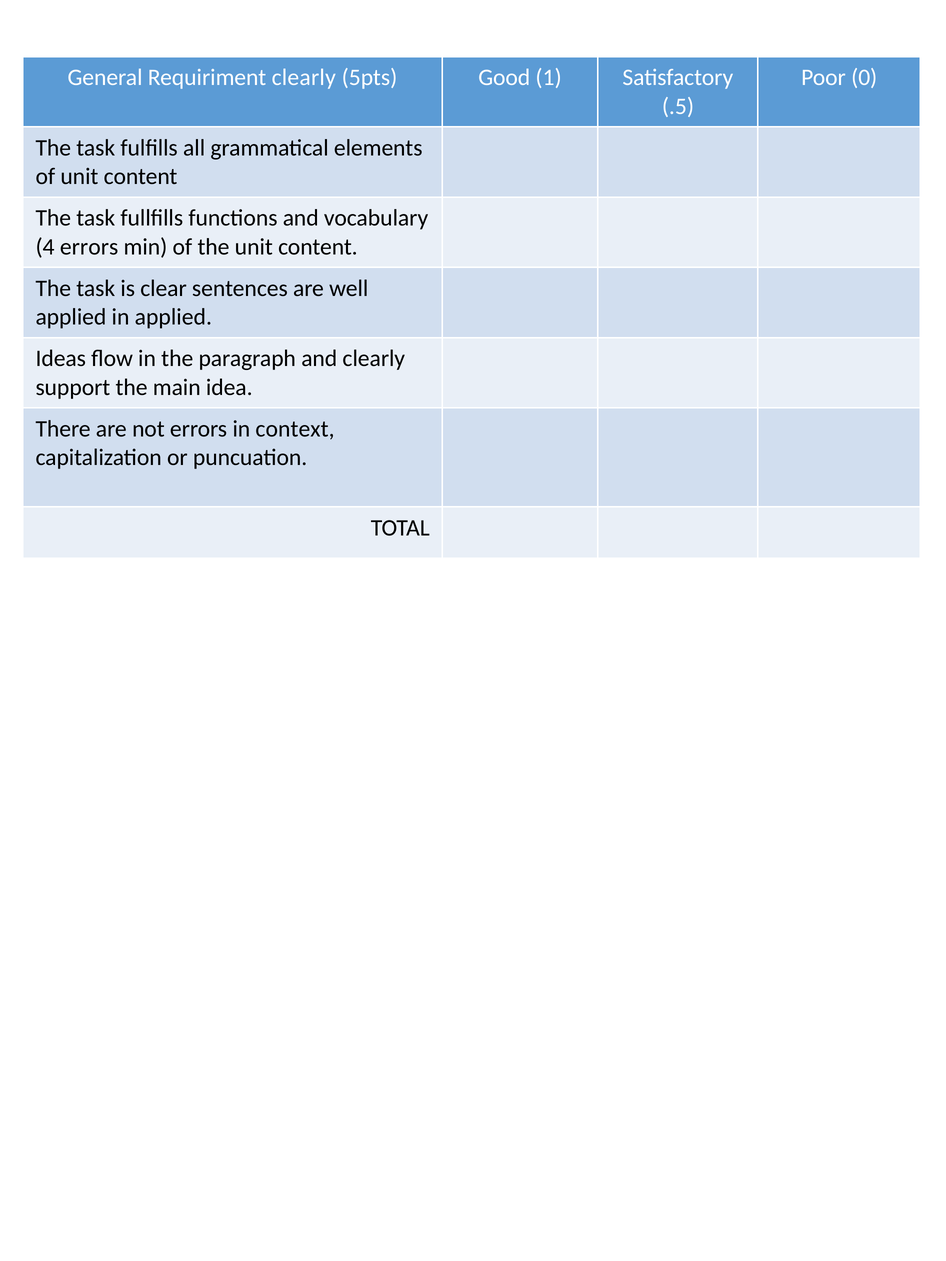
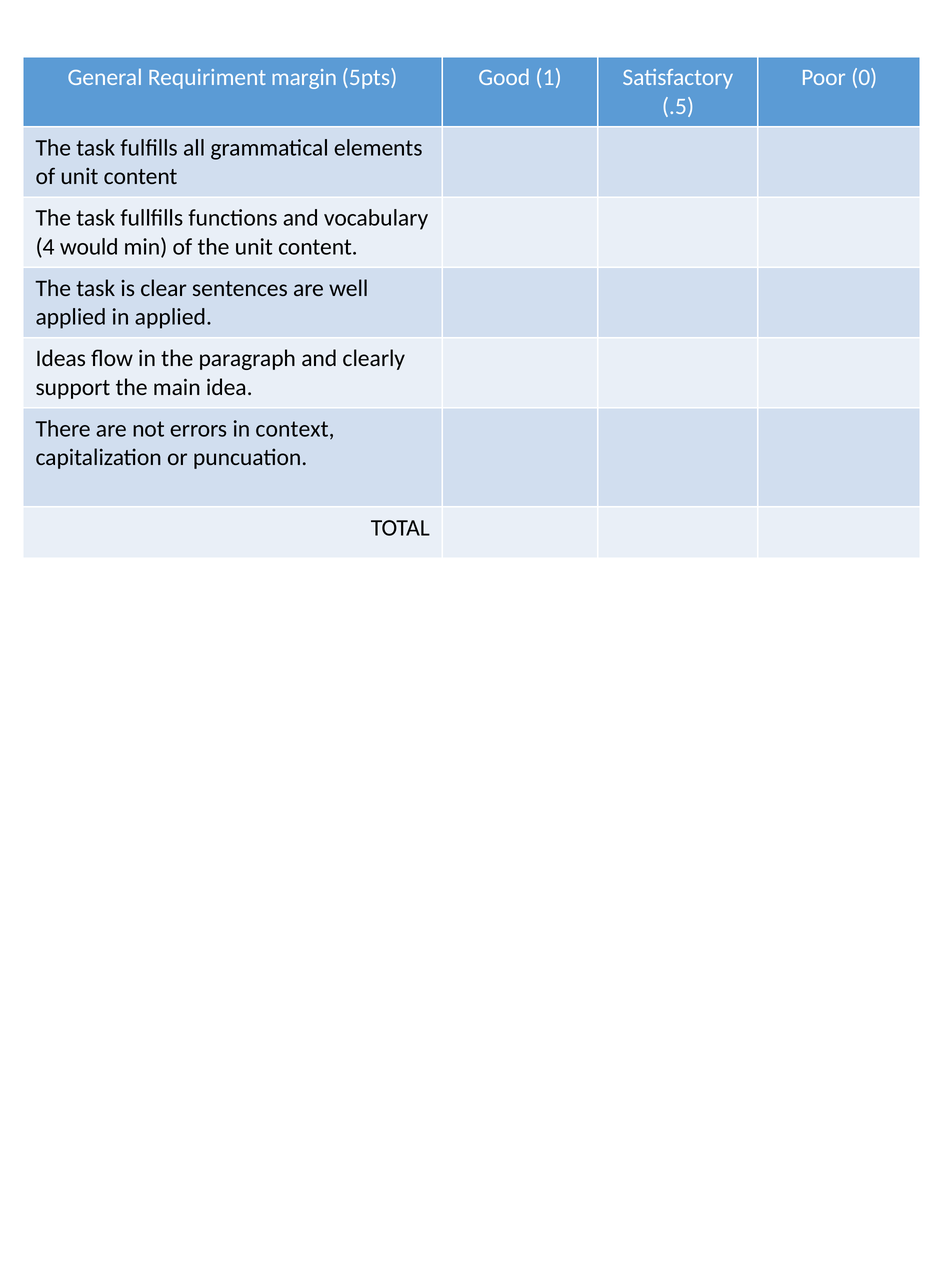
Requiriment clearly: clearly -> margin (304, 78)
4 errors: errors -> would (89, 247)
